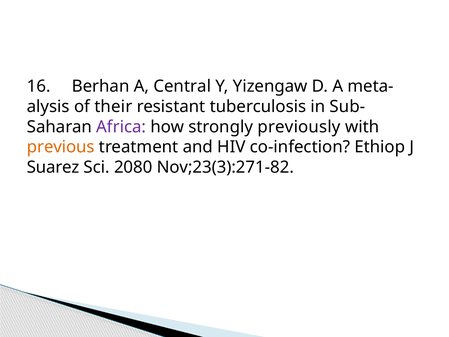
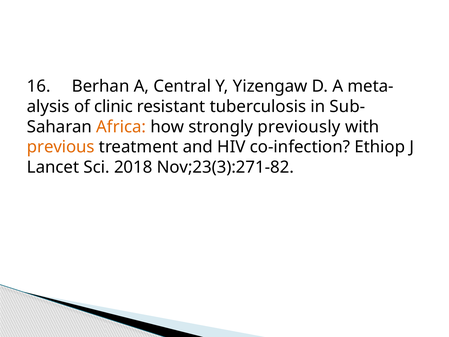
their: their -> clinic (114, 106)
Africa colour: purple -> orange (121, 127)
Suarez: Suarez -> Lancet (53, 167)
2080: 2080 -> 2018 (133, 167)
